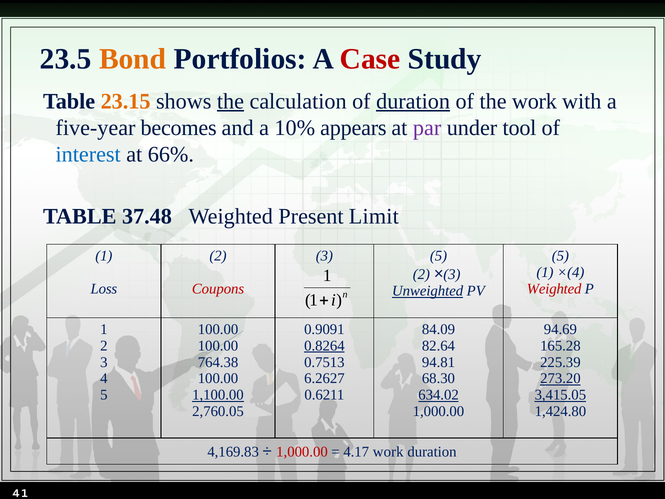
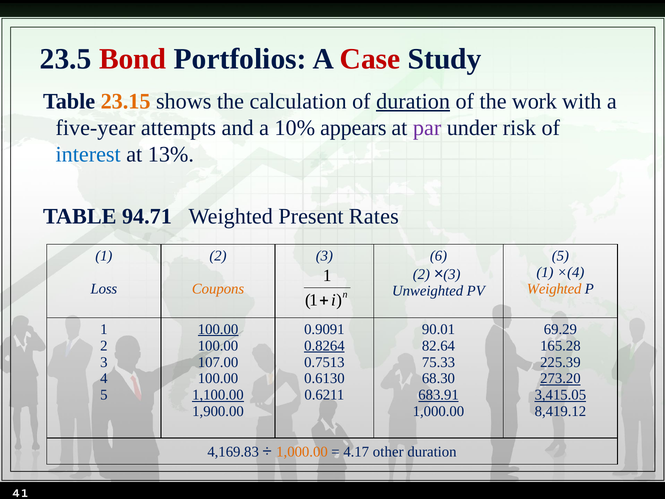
Bond colour: orange -> red (133, 59)
the underline: present -> none (230, 101)
becomes: becomes -> attempts (179, 128)
tool: tool -> risk (519, 128)
66%: 66% -> 13% (171, 155)
37.48: 37.48 -> 94.71 (147, 217)
Limit: Limit -> Rates (374, 217)
3 5: 5 -> 6 (438, 256)
Coupons colour: red -> orange (218, 289)
Weighted colour: red -> orange (554, 289)
Unweighted underline: present -> none (428, 291)
100.00 underline: none -> present (218, 329)
84.09: 84.09 -> 90.01 (438, 329)
94.69: 94.69 -> 69.29 (560, 329)
764.38: 764.38 -> 107.00 (218, 362)
94.81: 94.81 -> 75.33 (438, 362)
6.2627: 6.2627 -> 0.6130 (324, 378)
634.02: 634.02 -> 683.91 (439, 395)
2,760.05: 2,760.05 -> 1,900.00 (218, 411)
1,424.80: 1,424.80 -> 8,419.12 (560, 411)
1,000.00 colour: red -> orange (302, 451)
4.17 work: work -> other (388, 451)
